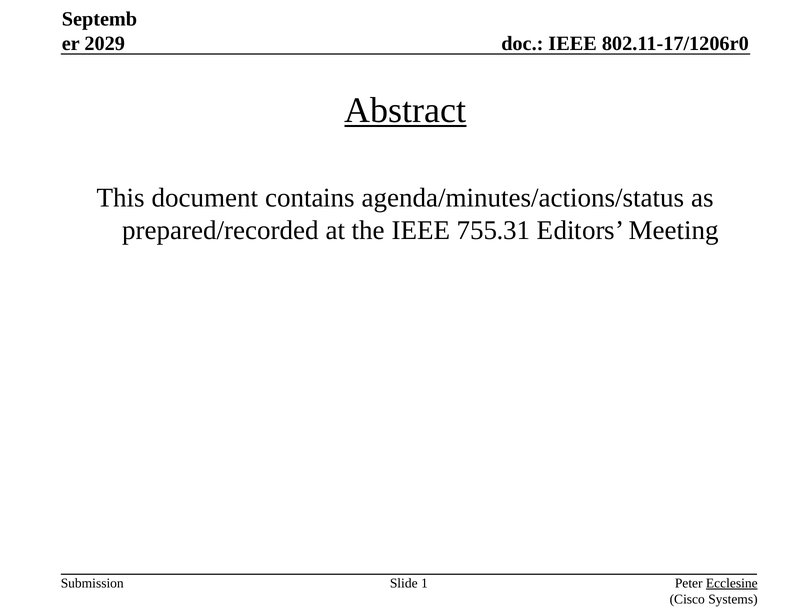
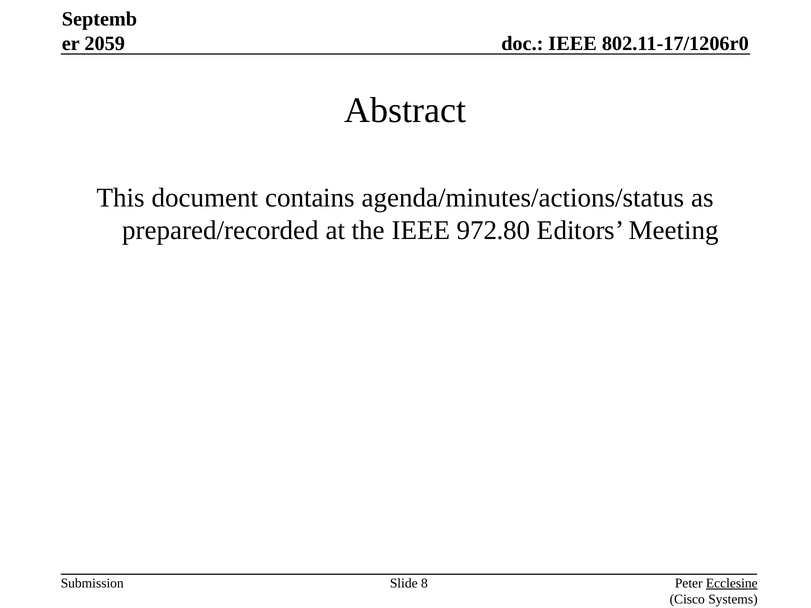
2029: 2029 -> 2059 (105, 44)
Abstract underline: present -> none (405, 111)
755.31: 755.31 -> 972.80 (494, 230)
1: 1 -> 8 (424, 583)
